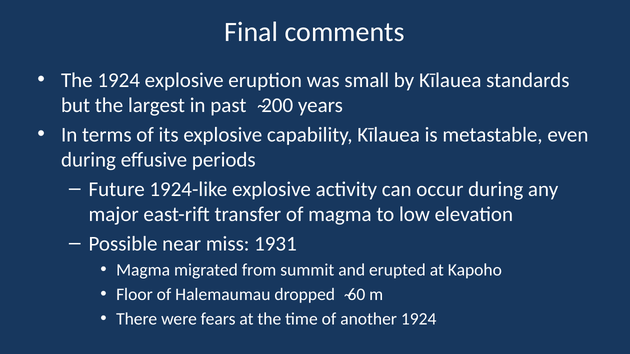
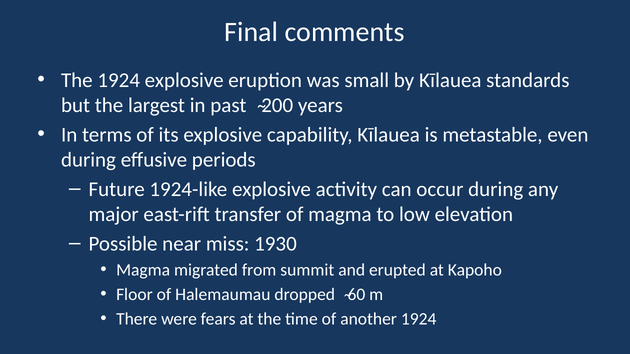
1931: 1931 -> 1930 (275, 244)
